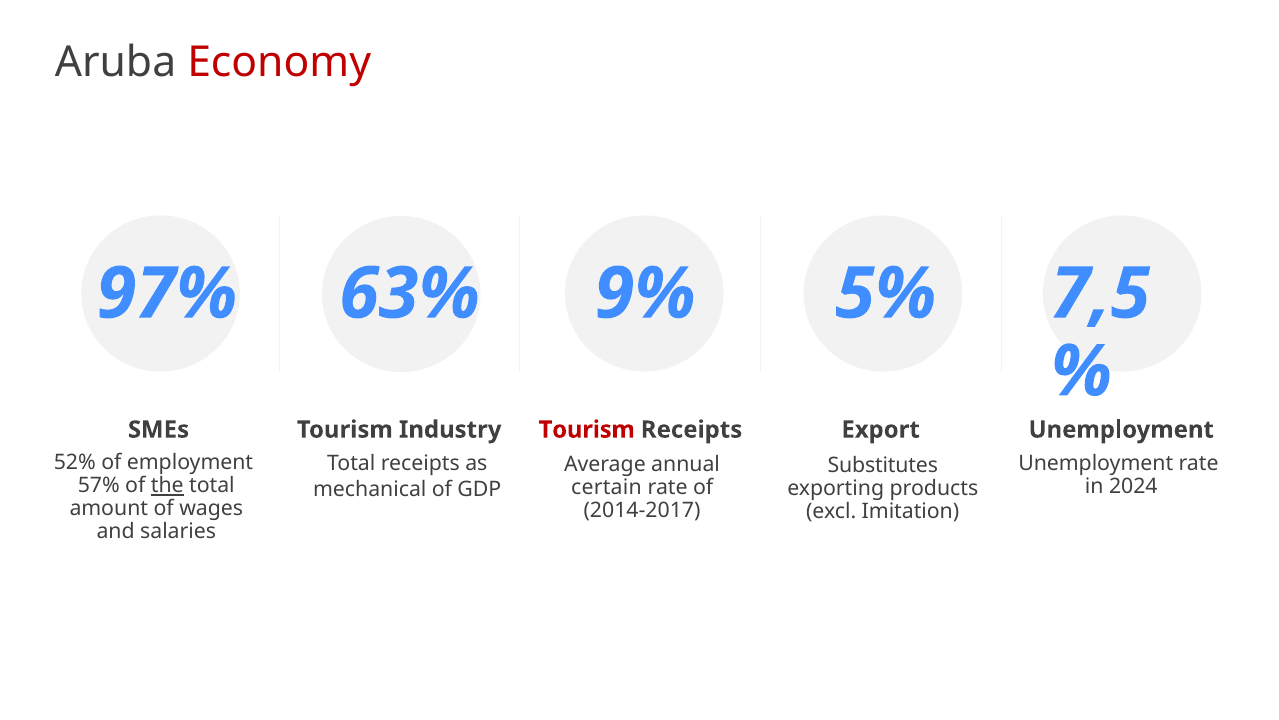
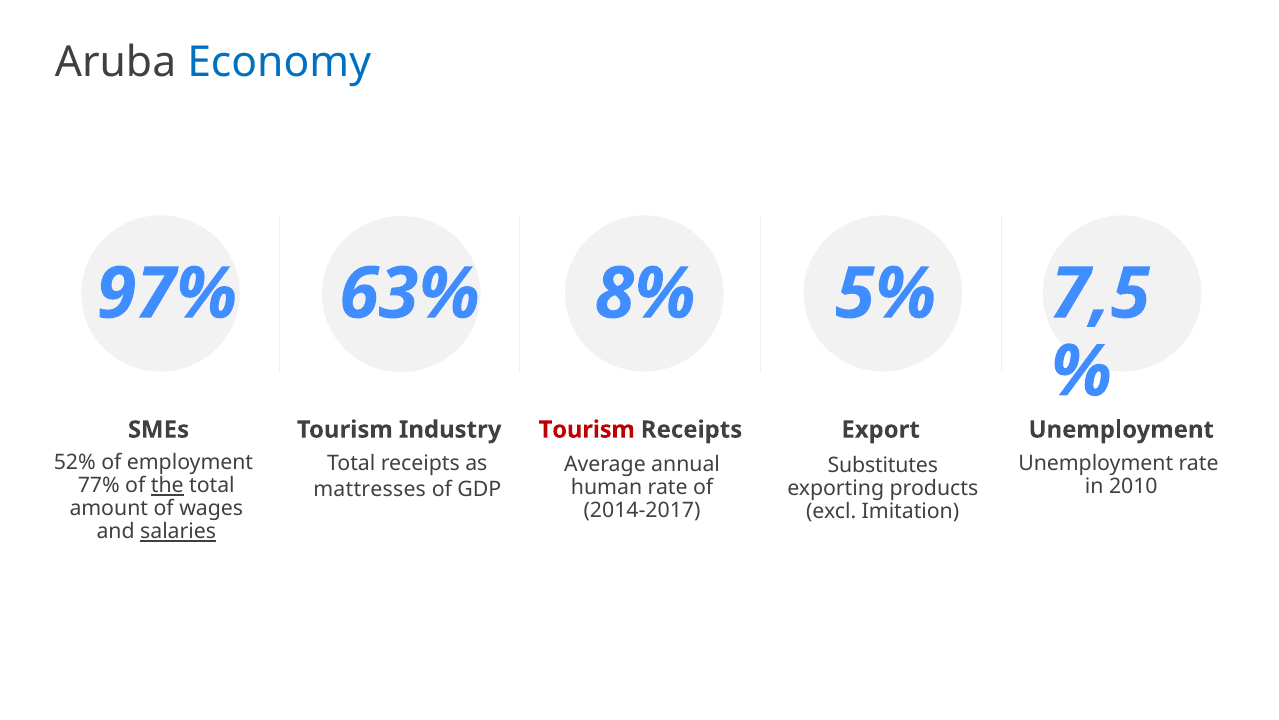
Economy colour: red -> blue (279, 63)
9%: 9% -> 8% (645, 294)
57%: 57% -> 77% (99, 485)
2024: 2024 -> 2010 (1133, 486)
certain: certain -> human (607, 487)
mechanical: mechanical -> mattresses (370, 489)
salaries underline: none -> present (178, 531)
